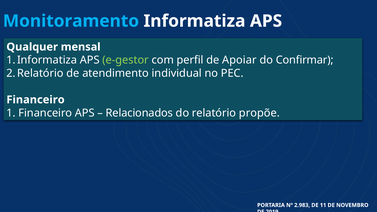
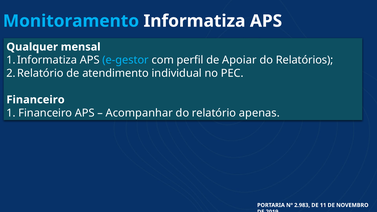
e-gestor colour: light green -> light blue (126, 60)
Confirmar: Confirmar -> Relatórios (305, 60)
Relacionados: Relacionados -> Acompanhar (139, 113)
propõe: propõe -> apenas (259, 113)
